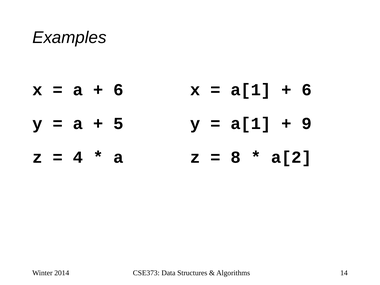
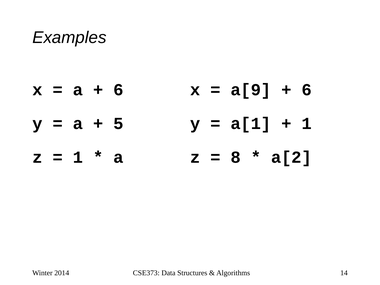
a[1: a[1 -> a[9 (251, 90)
9: 9 -> 1 (307, 124)
4: 4 -> 1 (78, 157)
